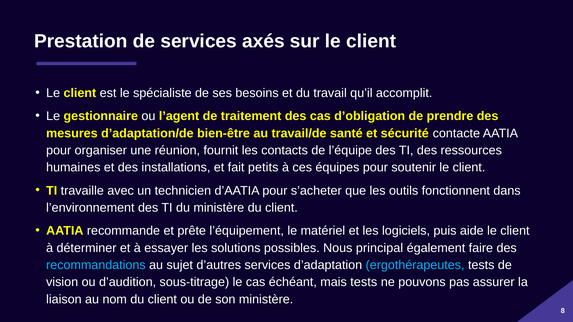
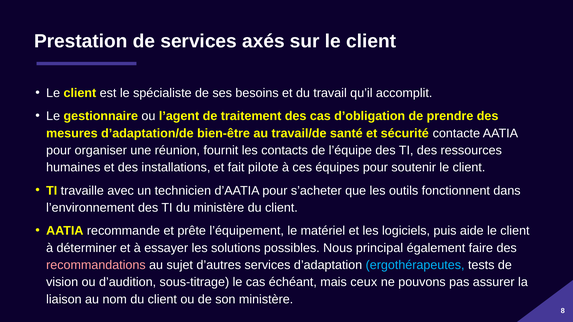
petits: petits -> pilote (263, 168)
recommandations colour: light blue -> pink (96, 265)
mais tests: tests -> ceux (364, 282)
